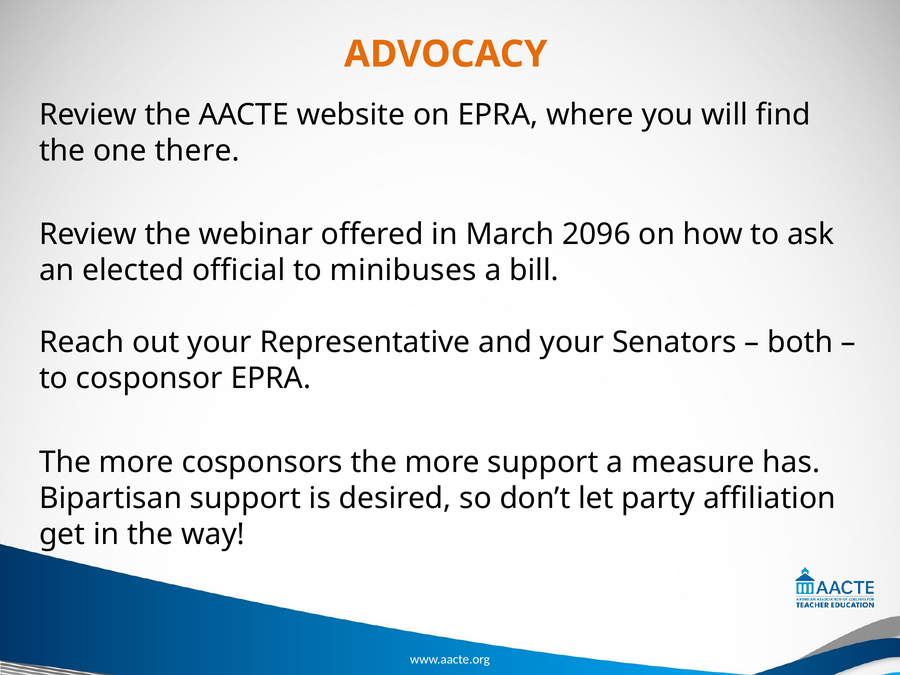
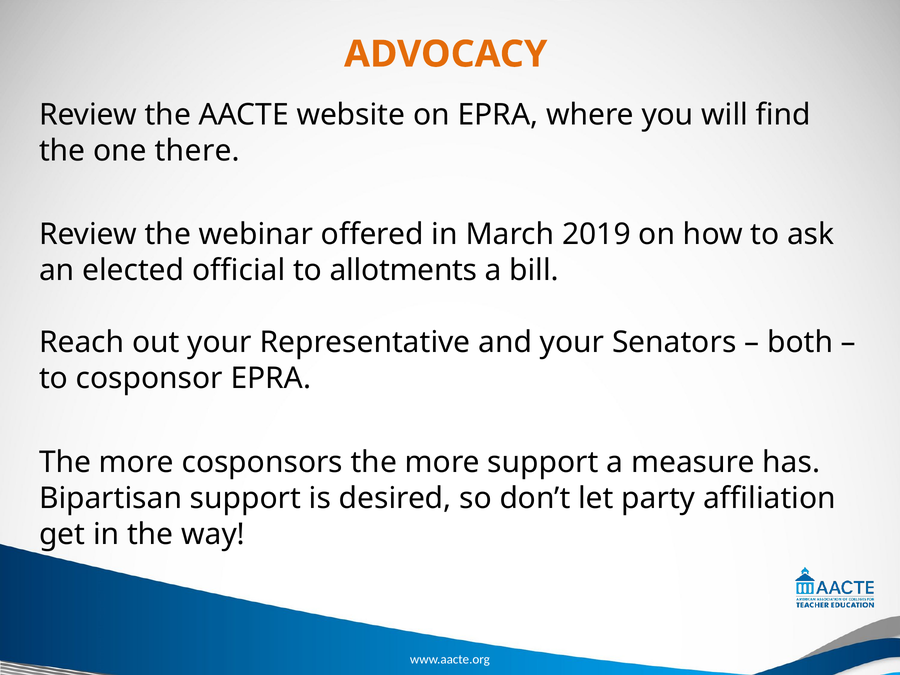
2096: 2096 -> 2019 (596, 235)
minibuses: minibuses -> allotments (404, 271)
